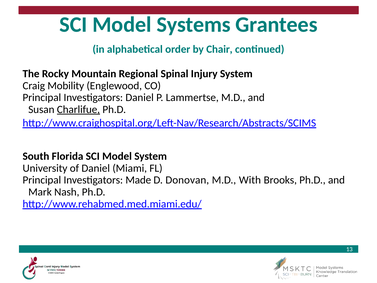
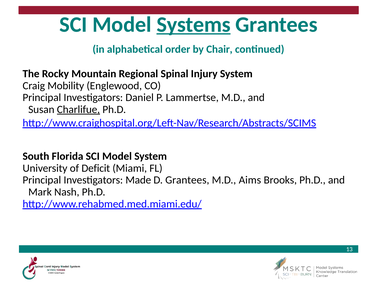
Systems underline: none -> present (194, 24)
of Daniel: Daniel -> Deficit (96, 168)
D Donovan: Donovan -> Grantees (187, 180)
With: With -> Aims (250, 180)
